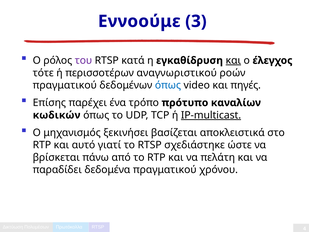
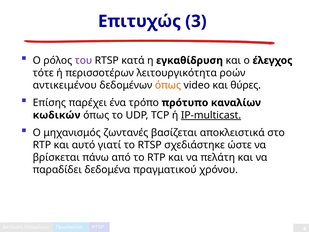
Εννοούμε: Εννοούμε -> Επιτυχώς (139, 21)
και underline: present -> none (233, 60)
αναγνωριστικού: αναγνωριστικού -> λειτουργικότητα (177, 73)
πραγματικού: πραγματικού -> αντικειμένου (65, 85)
όπως colour: blue -> orange (168, 85)
πηγές: πηγές -> θύρες (246, 85)
ξεκινήσει: ξεκινήσει -> ζωντανές (126, 133)
